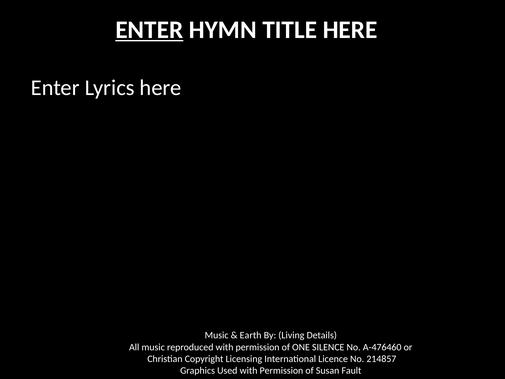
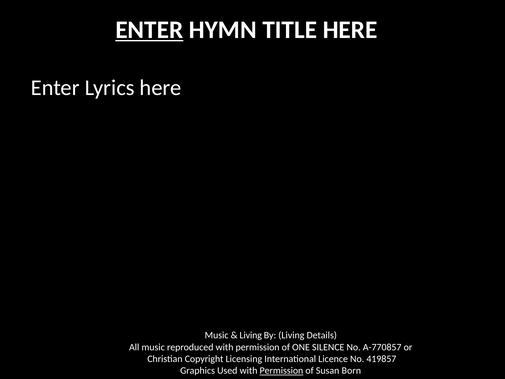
Earth: Earth -> Living (251, 335)
A-476460: A-476460 -> A-770857 (382, 347)
214857: 214857 -> 419857 (381, 359)
Permission underline: none -> present (281, 370)
Fault: Fault -> Born (351, 370)
